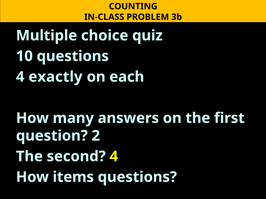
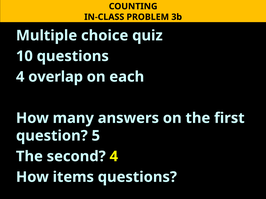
exactly: exactly -> overlap (56, 77)
2: 2 -> 5 (96, 136)
